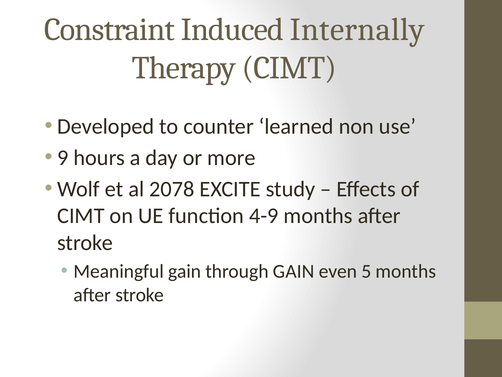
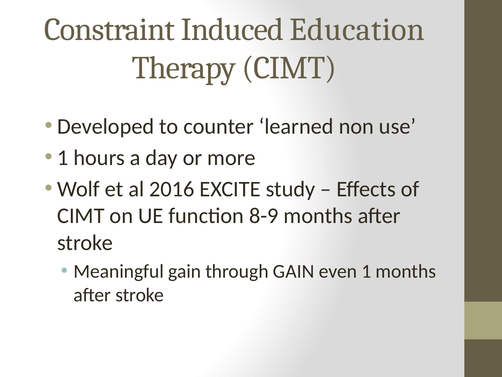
Internally: Internally -> Education (357, 29)
9: 9 -> 1 (63, 158)
2078: 2078 -> 2016 (172, 189)
4-9: 4-9 -> 8-9 (264, 216)
even 5: 5 -> 1 (366, 271)
